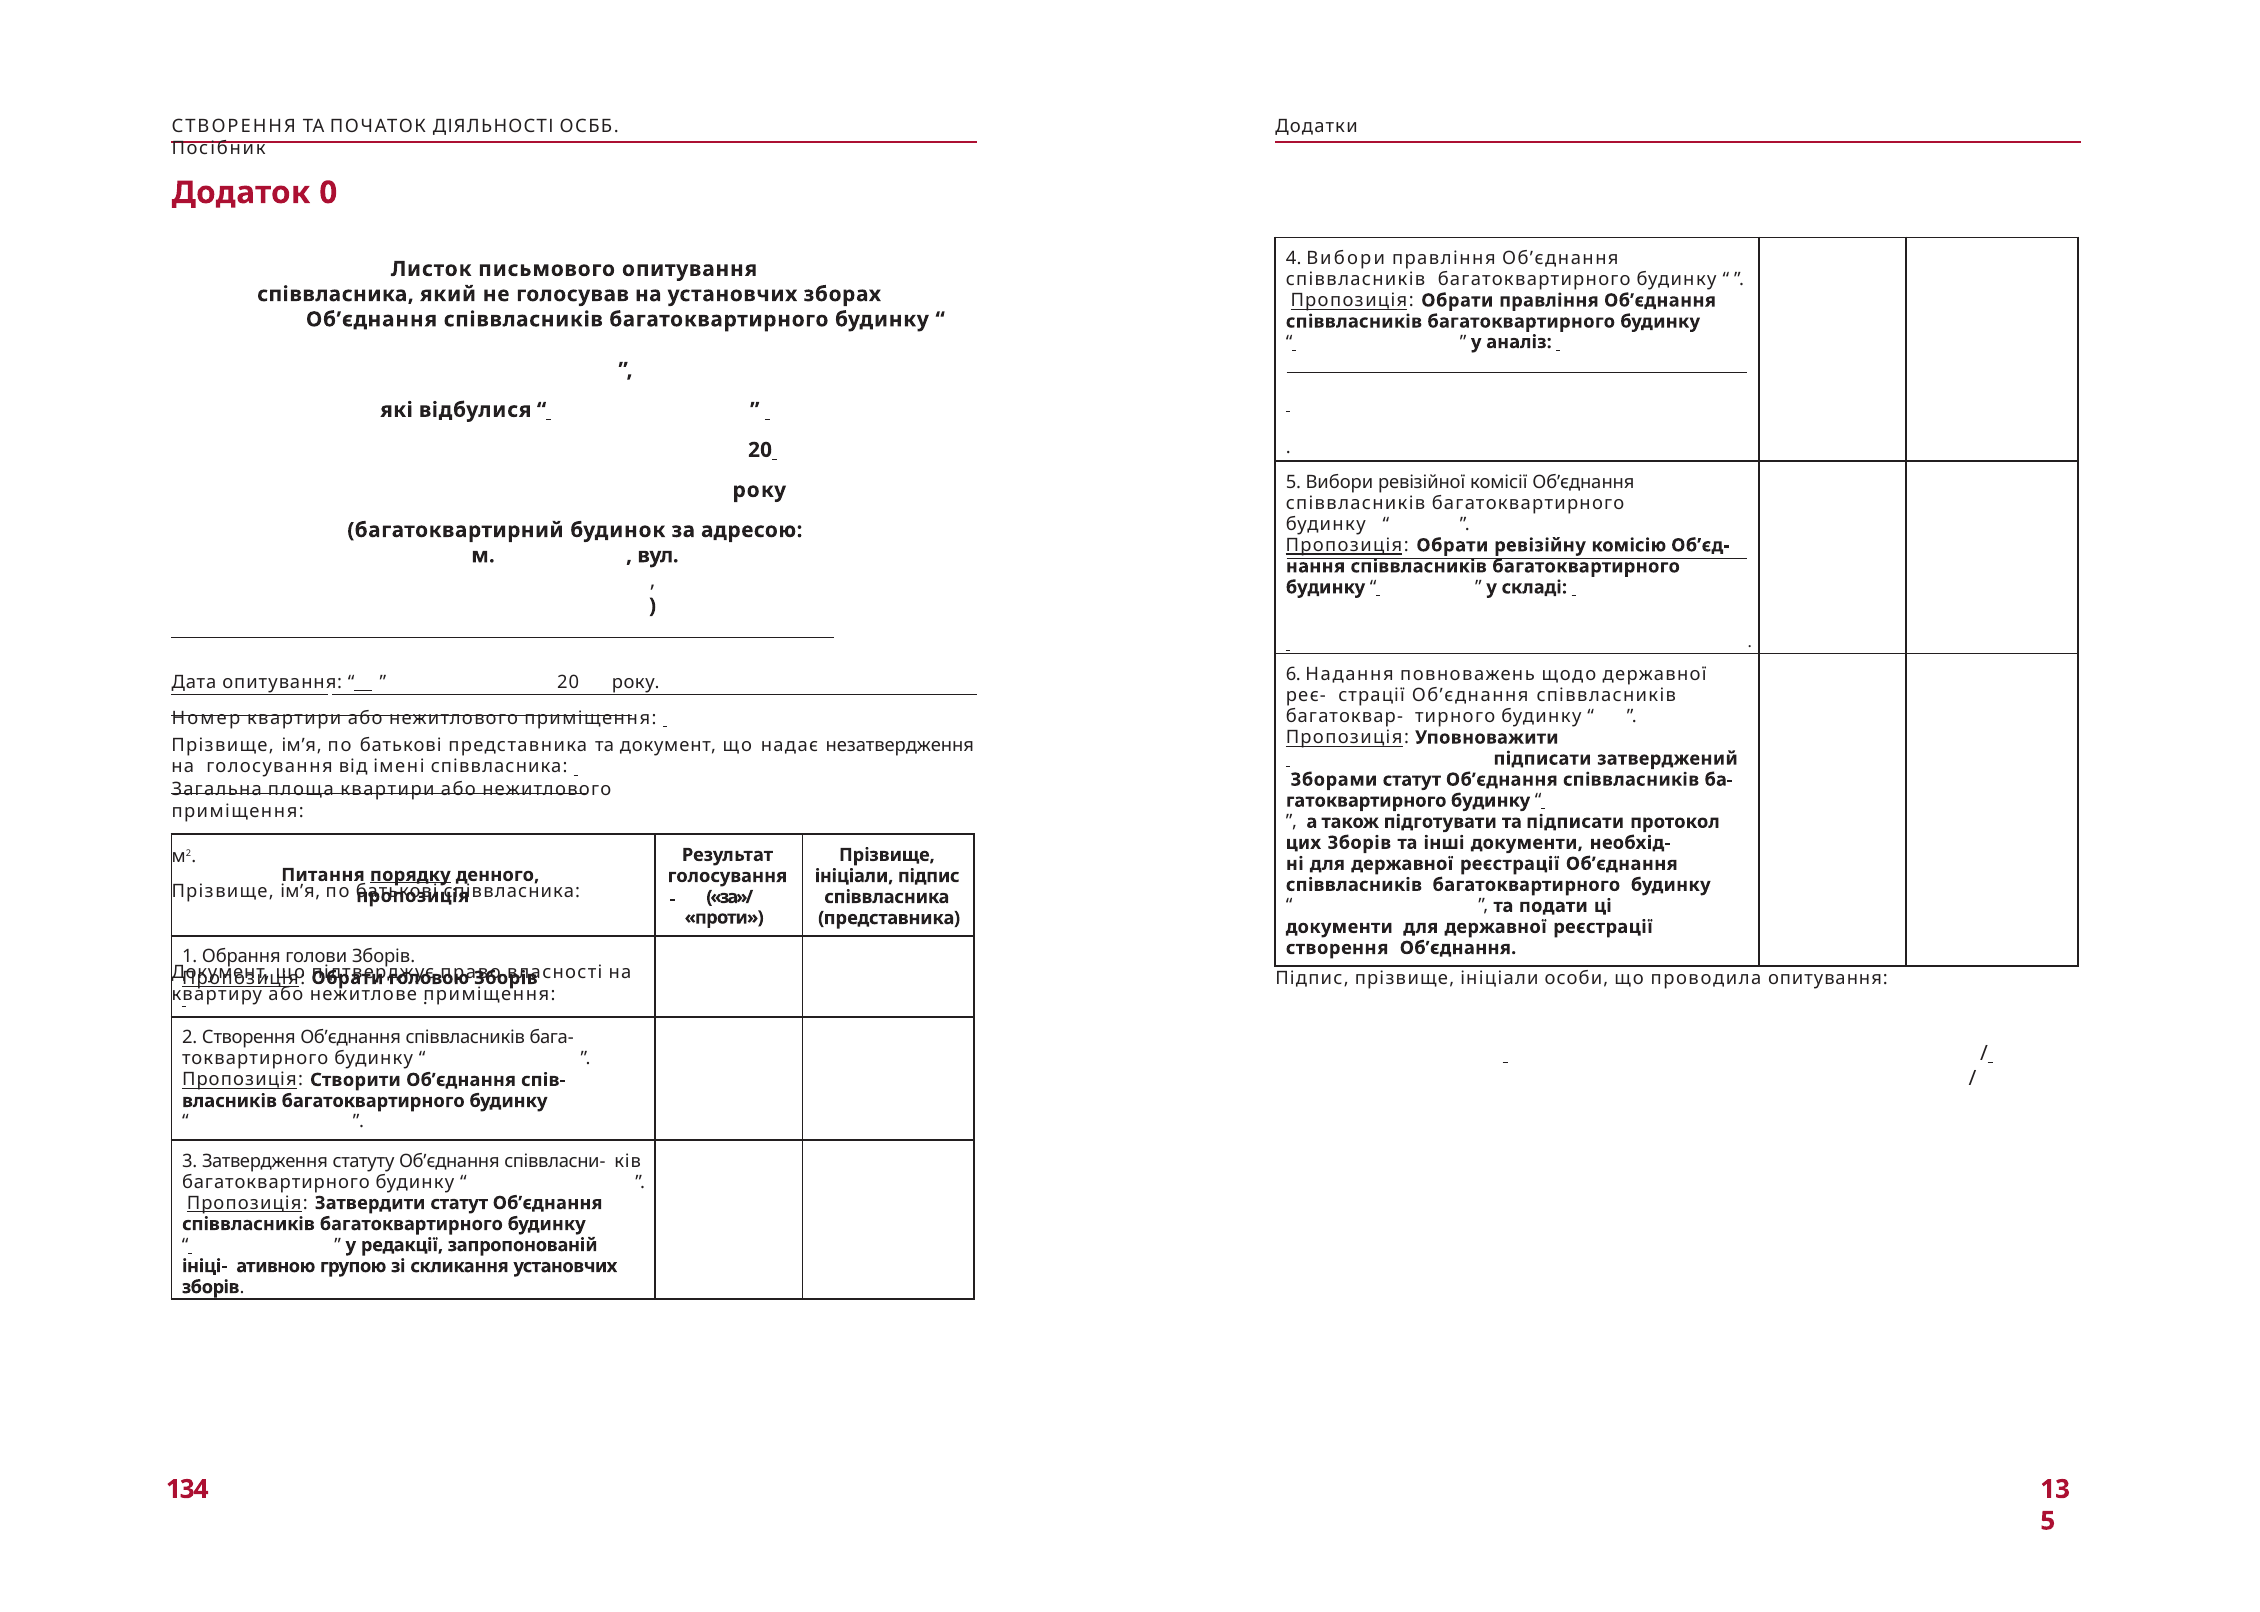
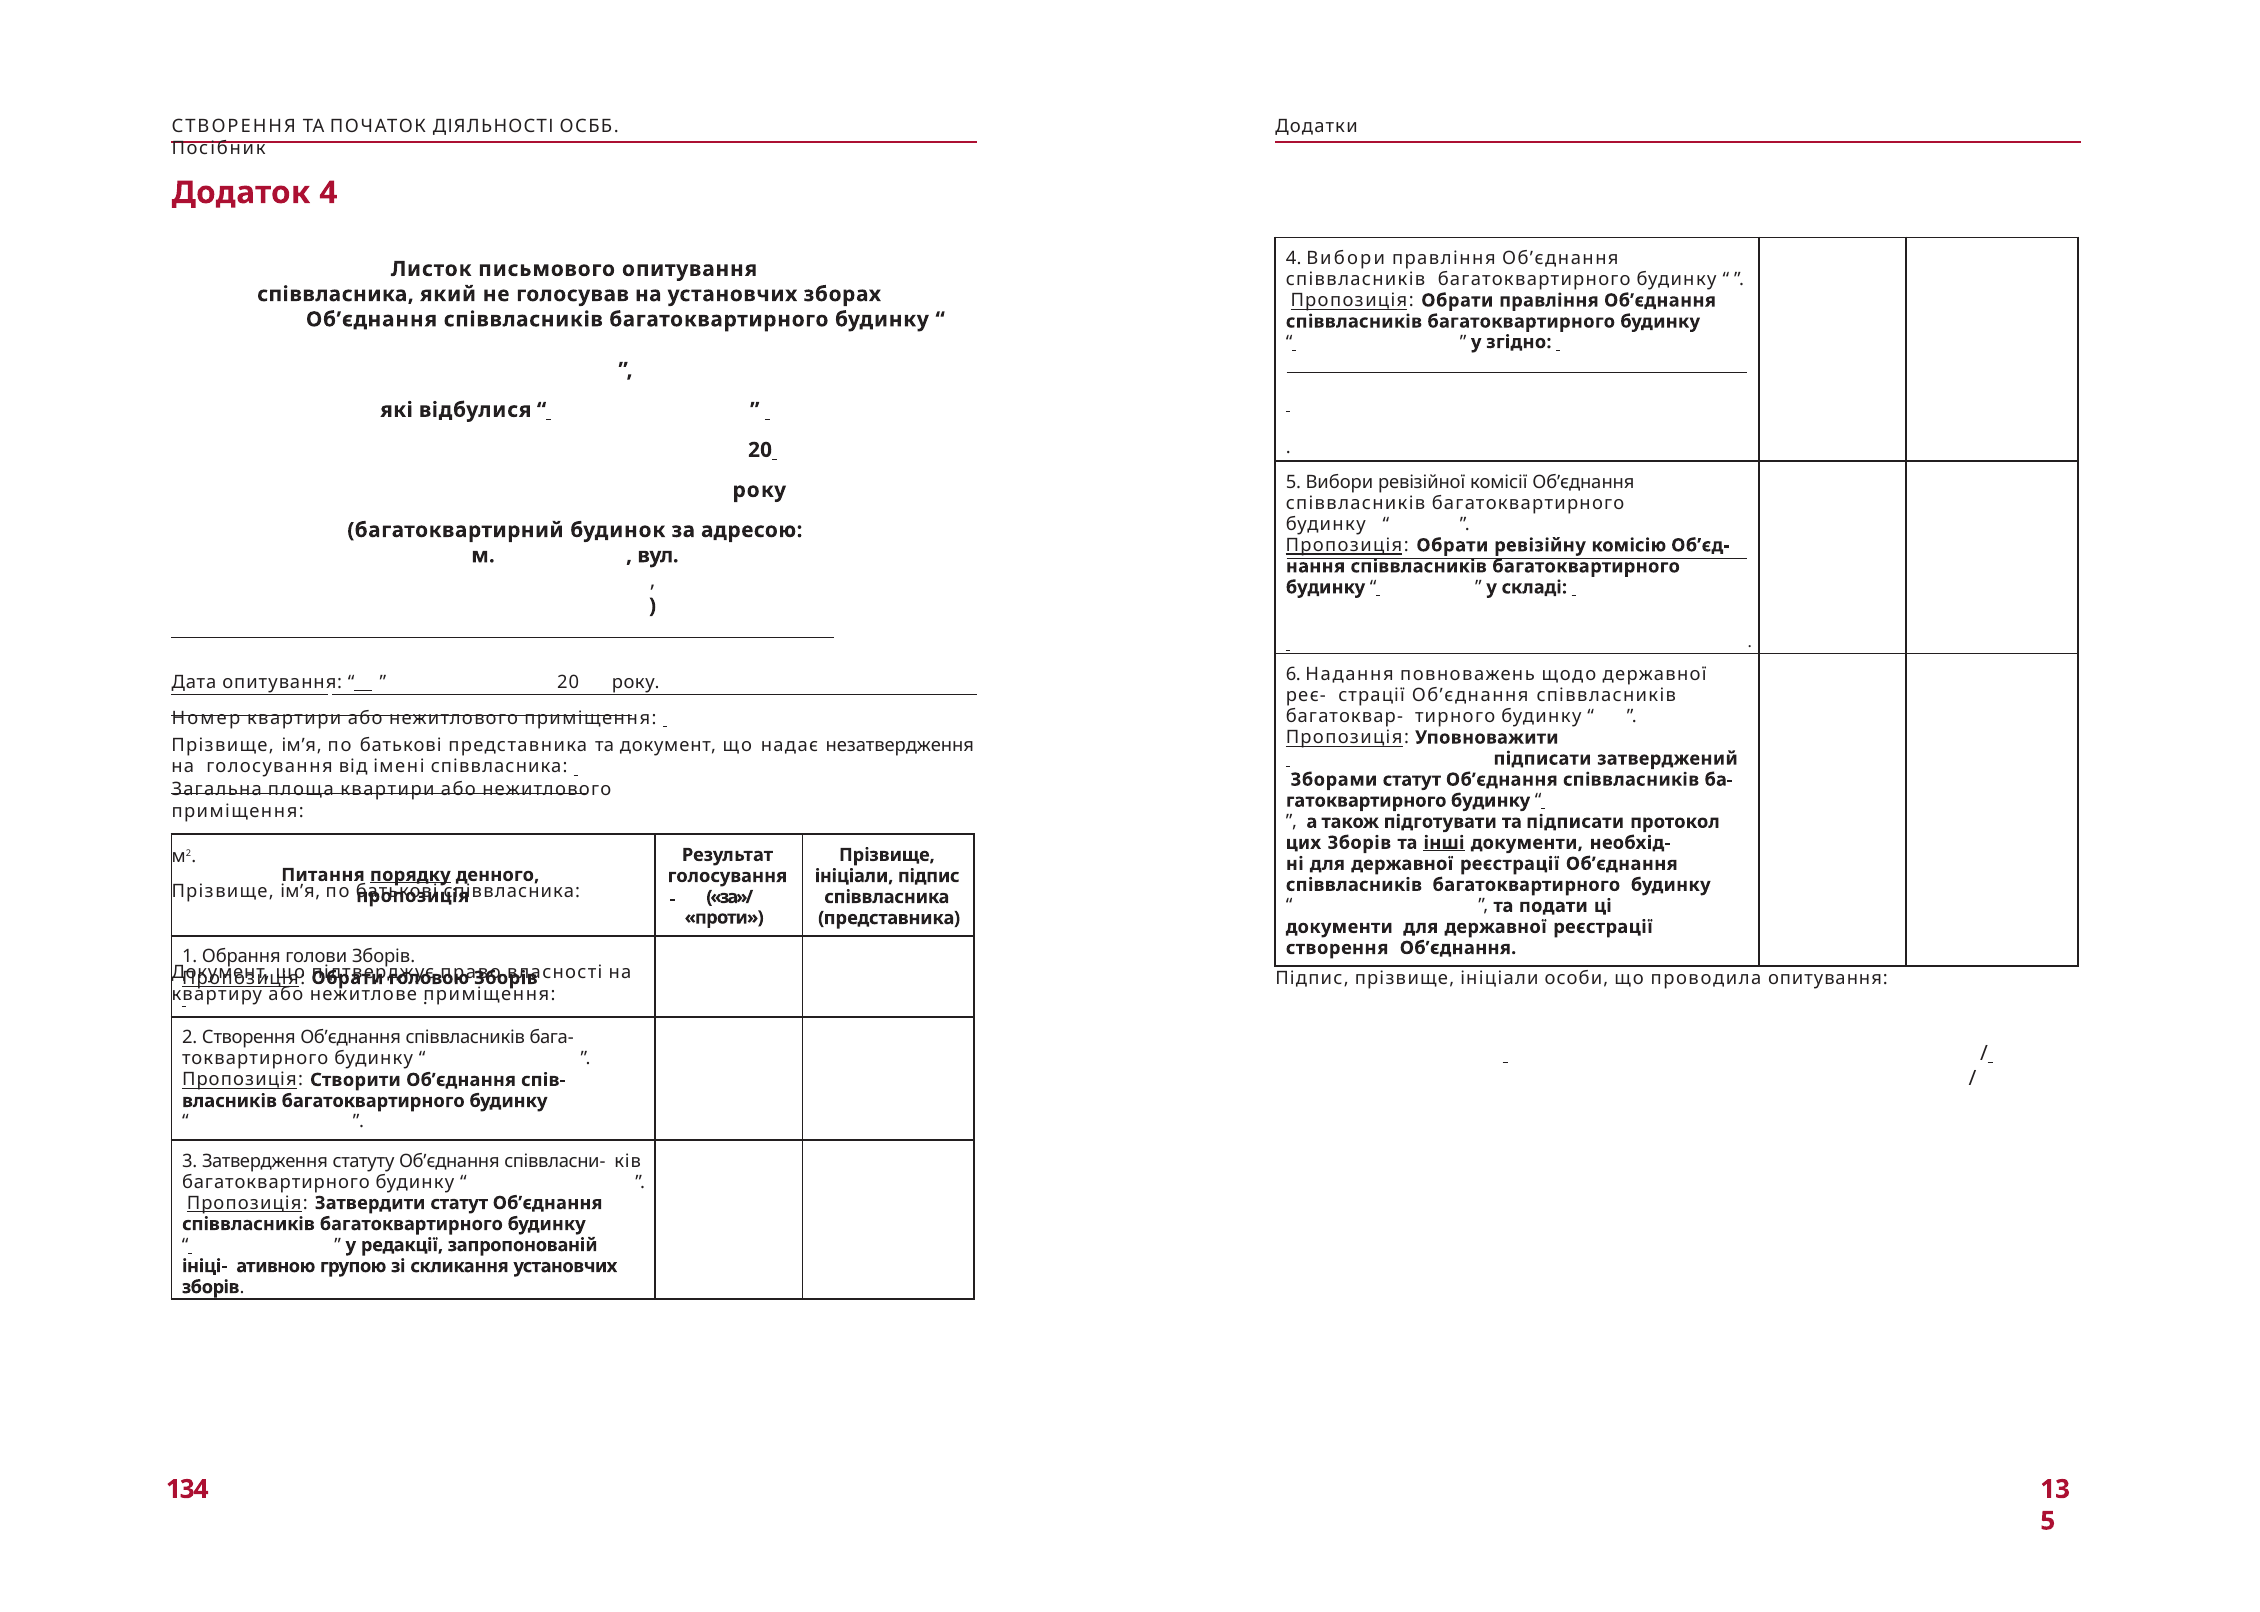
Додаток 0: 0 -> 4 (328, 193)
аналіз: аналіз -> згідно (1519, 342)
інші underline: none -> present (1444, 842)
